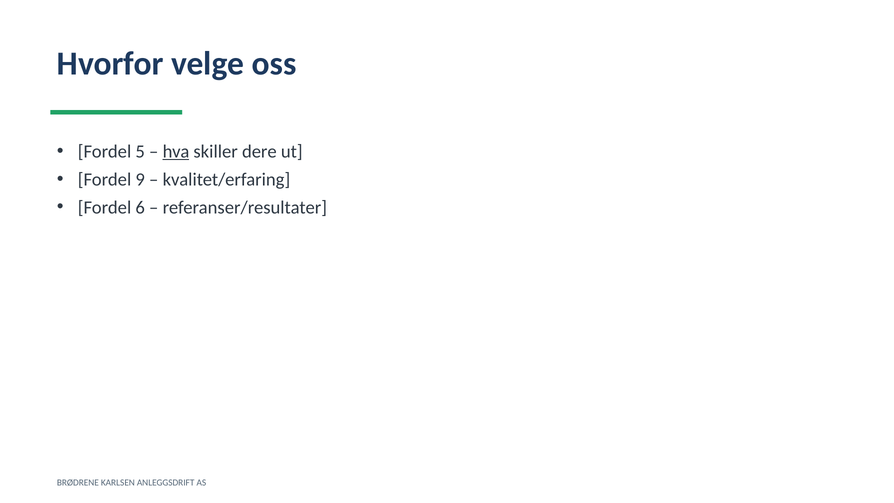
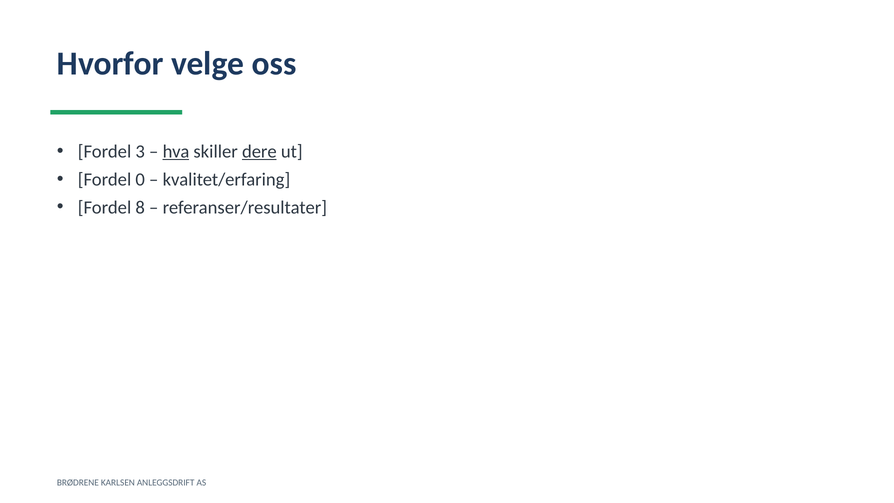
5: 5 -> 3 (140, 151)
dere underline: none -> present (259, 151)
9: 9 -> 0 (140, 179)
6: 6 -> 8 (140, 207)
